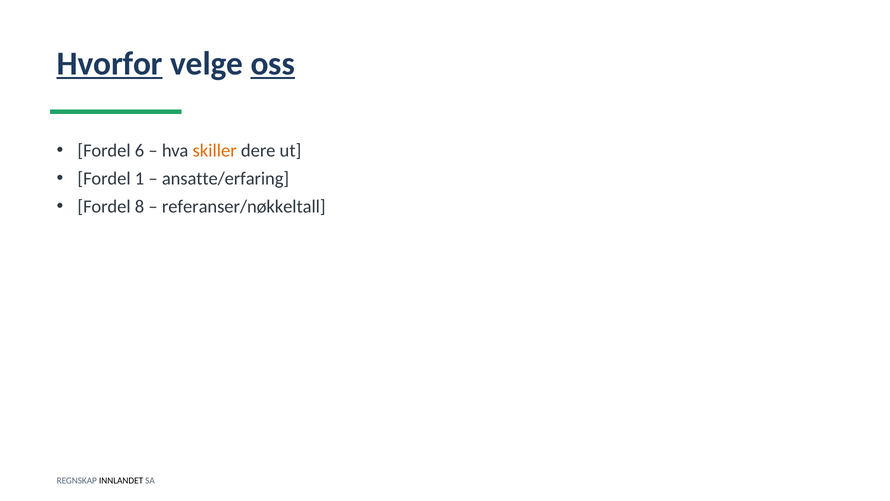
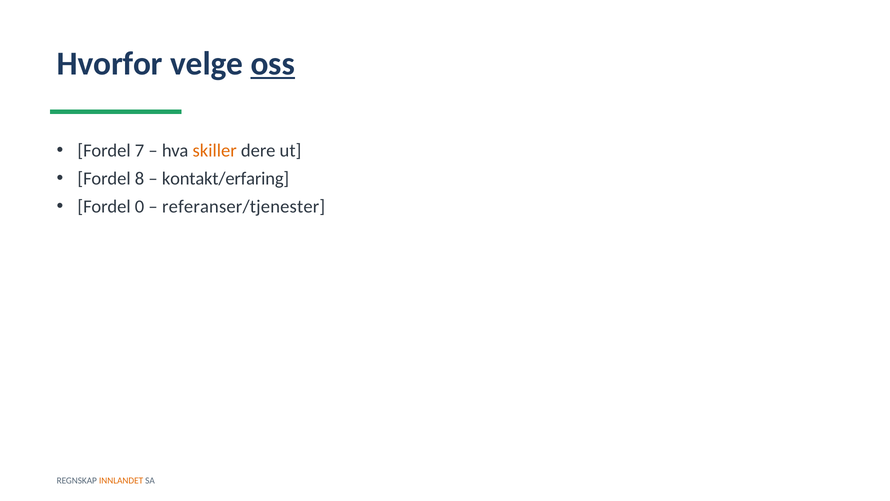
Hvorfor underline: present -> none (110, 64)
6: 6 -> 7 (140, 151)
1: 1 -> 8 (140, 179)
ansatte/erfaring: ansatte/erfaring -> kontakt/erfaring (226, 179)
8: 8 -> 0 (140, 206)
referanser/nøkkeltall: referanser/nøkkeltall -> referanser/tjenester (244, 206)
INNLANDET colour: black -> orange (121, 480)
